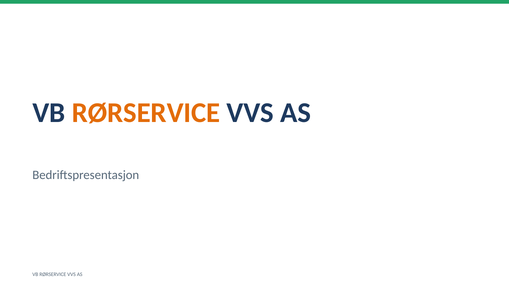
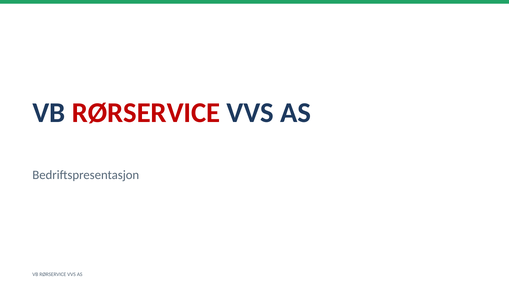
RØRSERVICE colour: orange -> red (146, 113)
